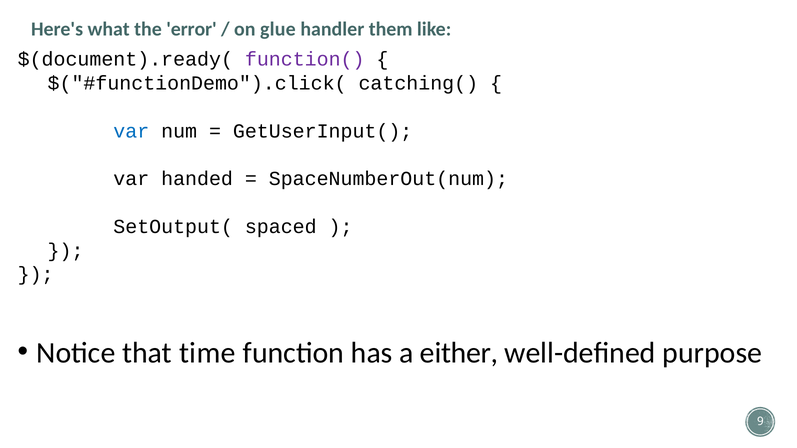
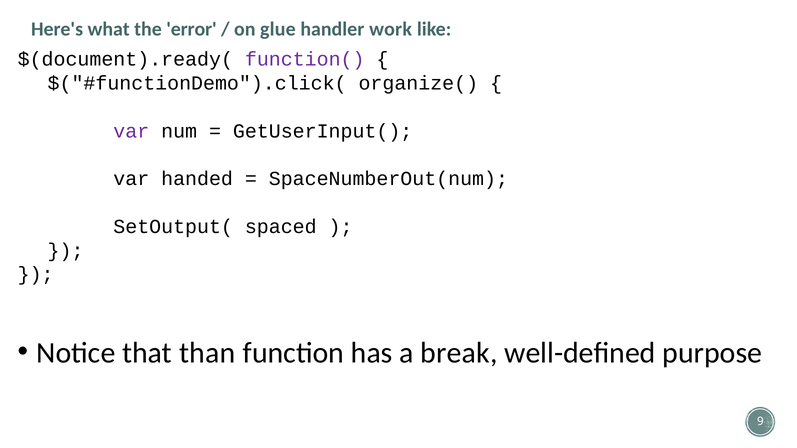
them: them -> work (391, 29)
catching(: catching( -> organize( (418, 83)
var colour: blue -> purple (131, 131)
time: time -> than (207, 353)
either: either -> break (459, 353)
